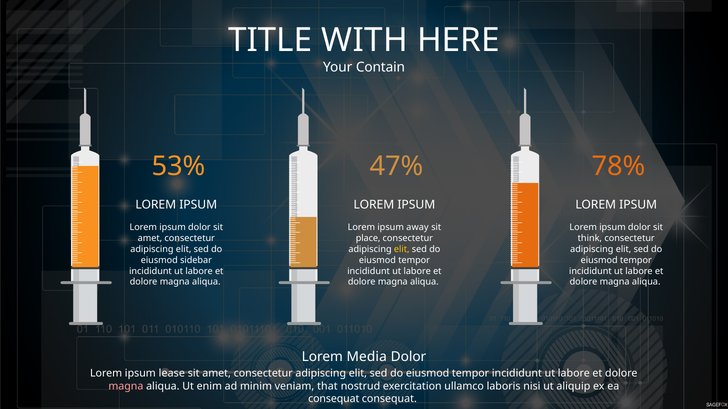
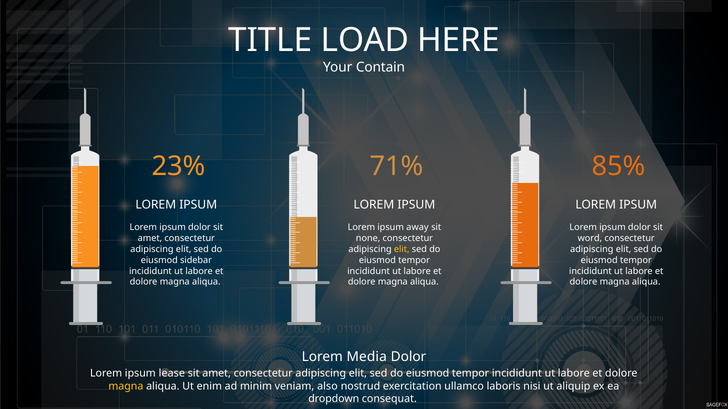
WITH: WITH -> LOAD (365, 40)
53%: 53% -> 23% (179, 166)
47%: 47% -> 71% (397, 166)
78%: 78% -> 85% (618, 166)
place: place -> none (368, 239)
think: think -> word (590, 239)
magna colour: pink -> yellow (126, 387)
that: that -> also (327, 387)
consequat: consequat -> dropdown (334, 399)
